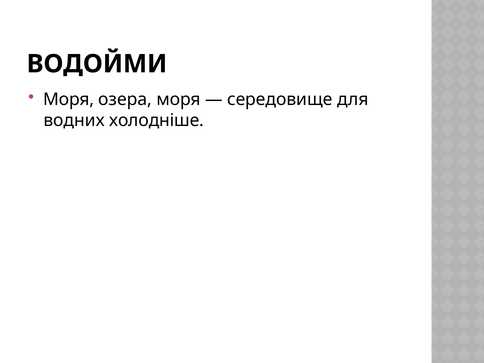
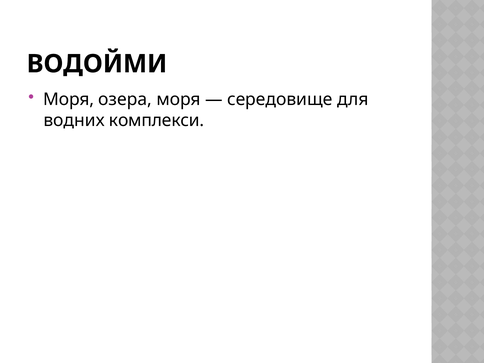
холодніше: холодніше -> комплекси (157, 120)
